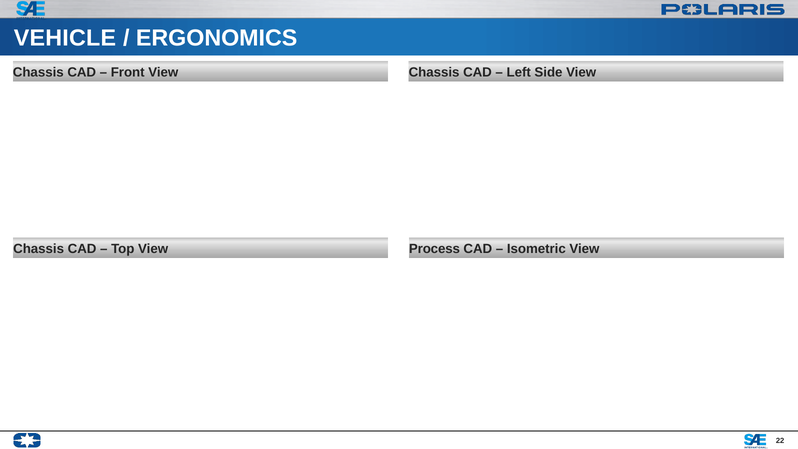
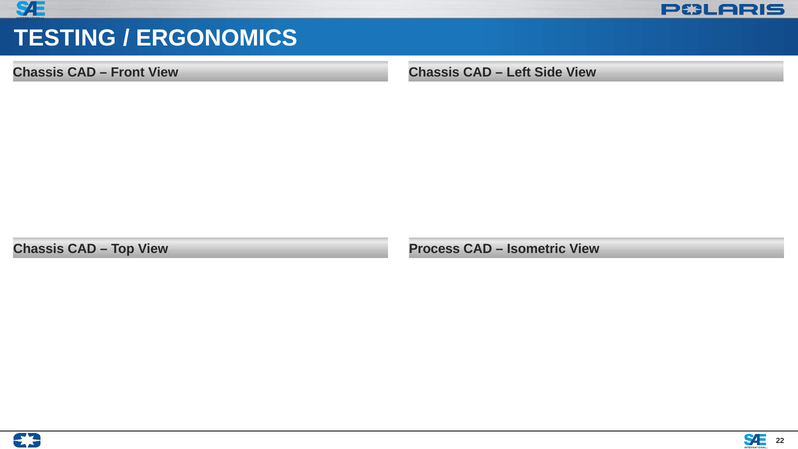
VEHICLE: VEHICLE -> TESTING (65, 38)
